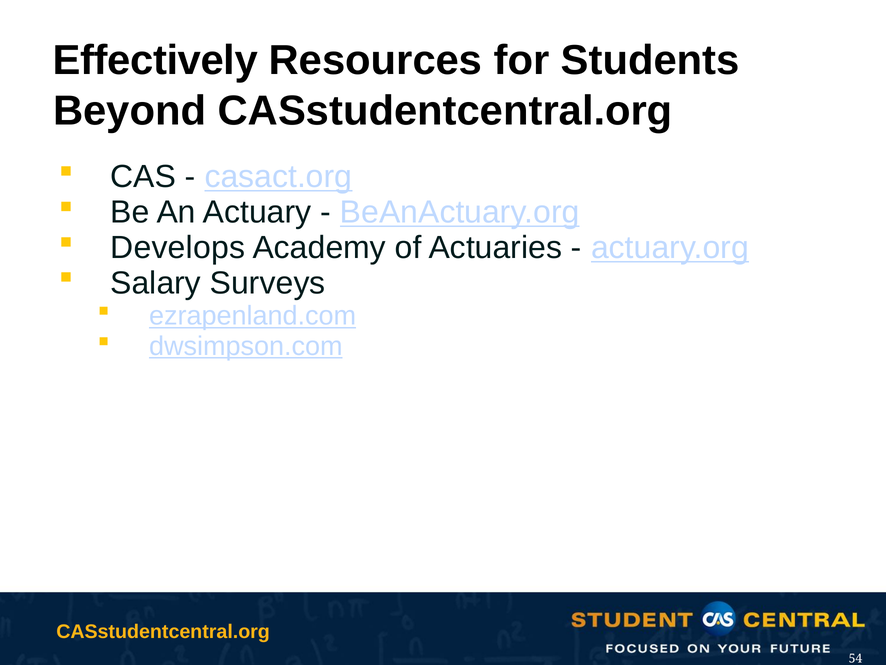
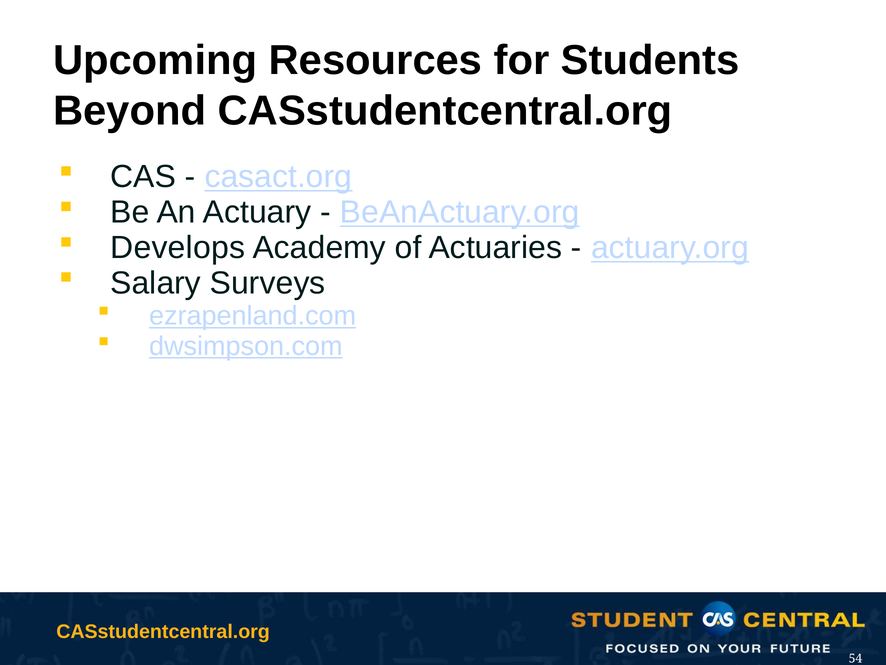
Effectively: Effectively -> Upcoming (155, 61)
